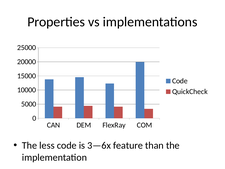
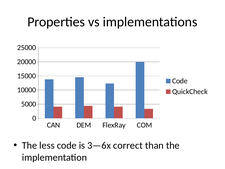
feature: feature -> correct (128, 145)
